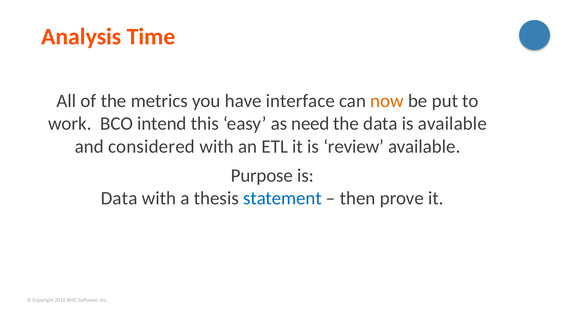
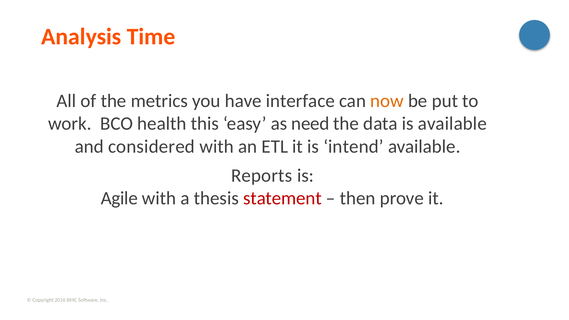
intend: intend -> health (162, 124)
review: review -> intend (353, 146)
Purpose: Purpose -> Reports (262, 176)
Data: Data -> Agile (119, 198)
statement colour: blue -> red (282, 198)
